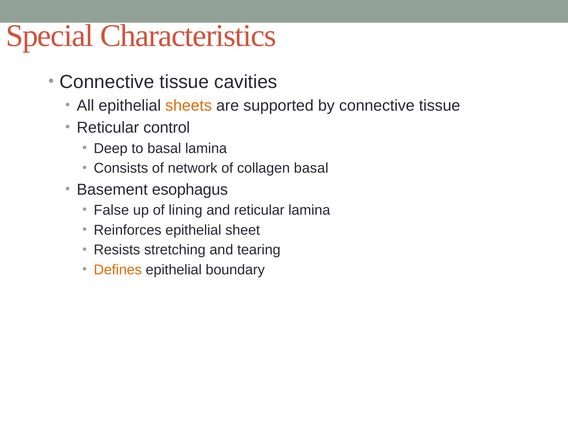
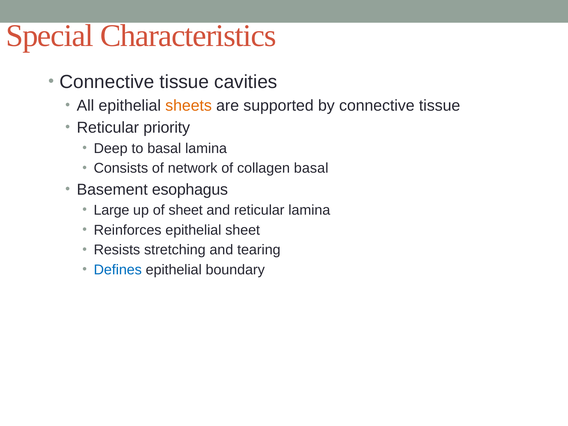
control: control -> priority (167, 128)
False: False -> Large (112, 210)
of lining: lining -> sheet (186, 210)
Defines colour: orange -> blue (118, 270)
